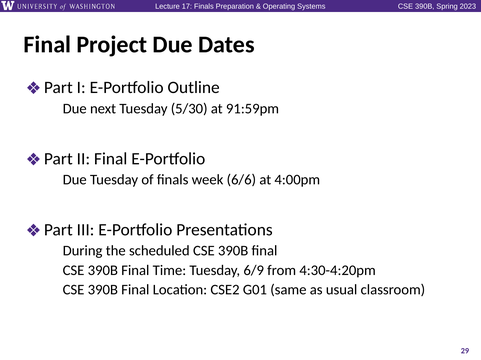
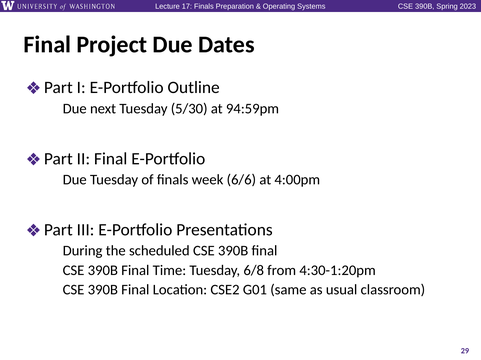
91:59pm: 91:59pm -> 94:59pm (253, 109)
6/9: 6/9 -> 6/8 (254, 271)
4:30-4:20pm: 4:30-4:20pm -> 4:30-1:20pm (338, 271)
